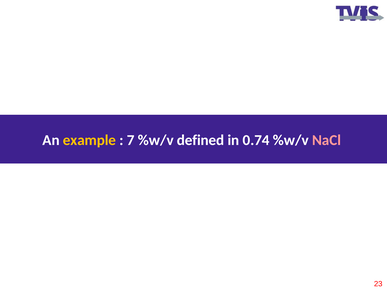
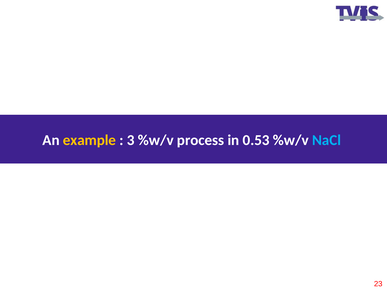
7: 7 -> 3 (131, 140)
defined: defined -> process (201, 140)
0.74: 0.74 -> 0.53 (256, 140)
NaCl colour: pink -> light blue (327, 140)
